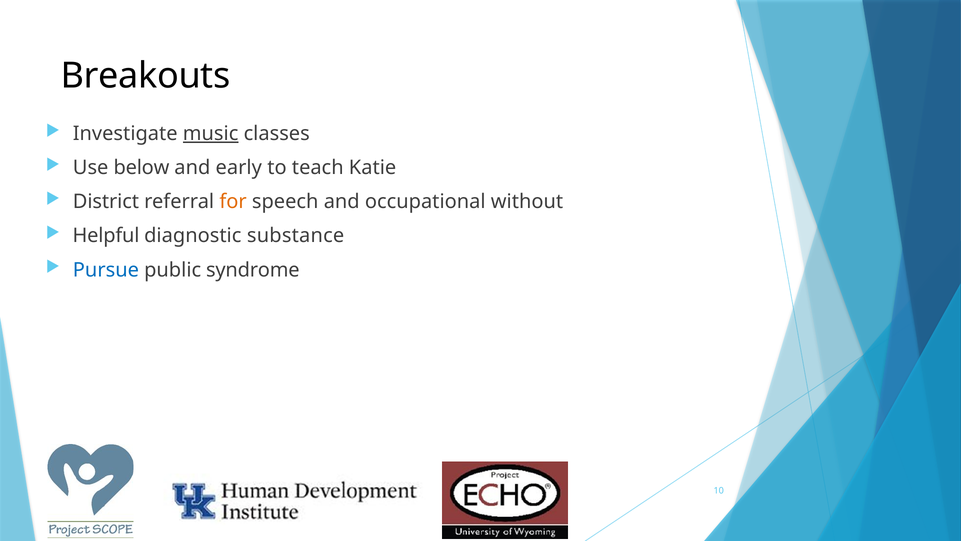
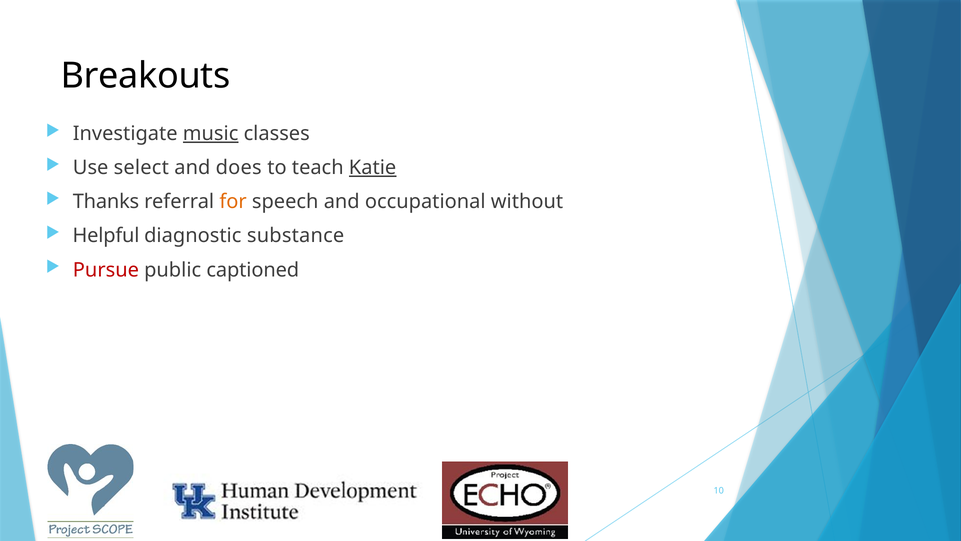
below: below -> select (141, 168)
early: early -> does (239, 168)
Katie underline: none -> present (373, 168)
District: District -> Thanks (106, 202)
Pursue colour: blue -> red (106, 270)
syndrome: syndrome -> captioned (253, 270)
